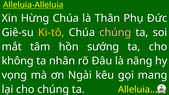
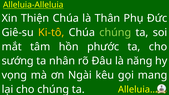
Hừng: Hừng -> Thiện (35, 18)
chúng colour: pink -> light green (115, 32)
sướng: sướng -> phước (103, 47)
không: không -> sướng (18, 61)
